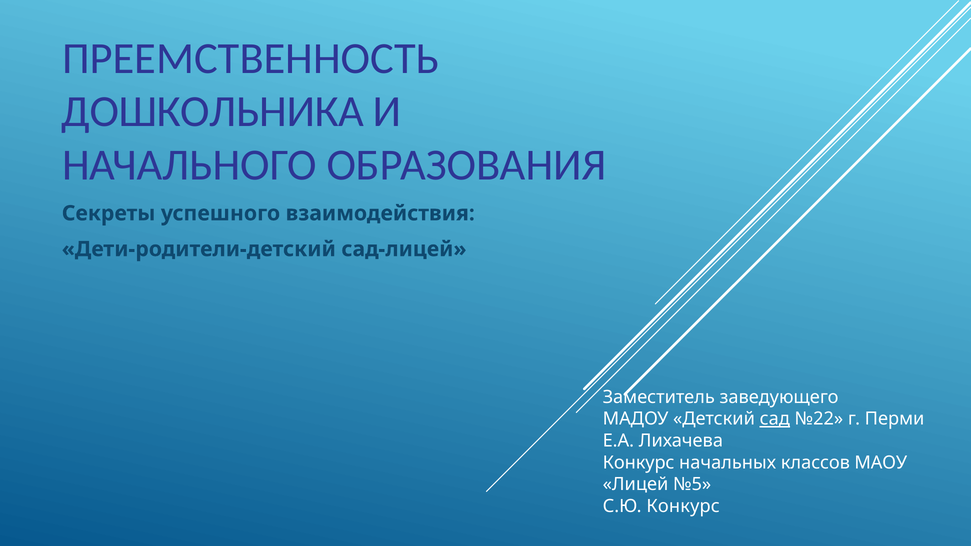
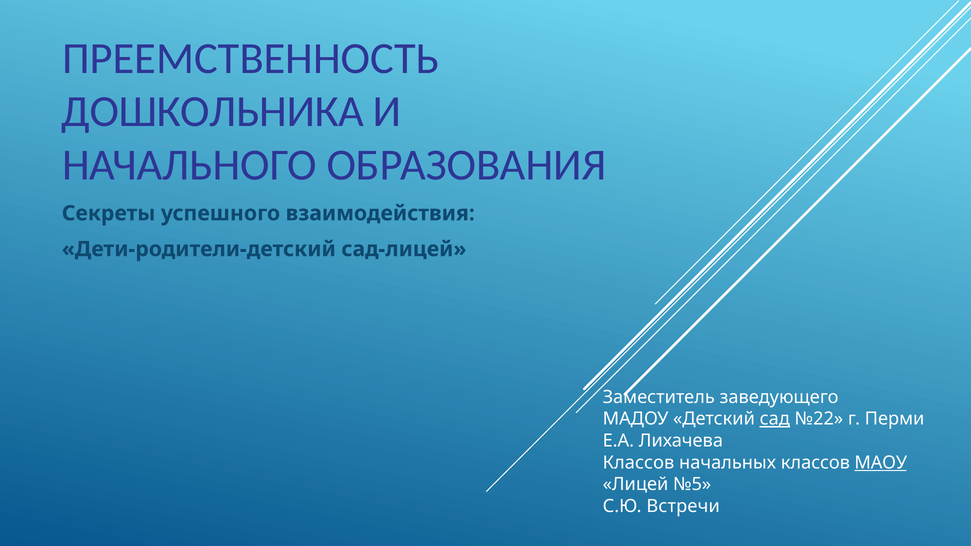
Конкурс: Конкурс -> Классов (638, 463)
МАОУ underline: none -> present (881, 463)
С.Ю Конкурс: Конкурс -> Встречи (683, 506)
